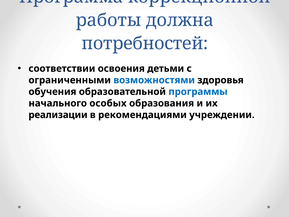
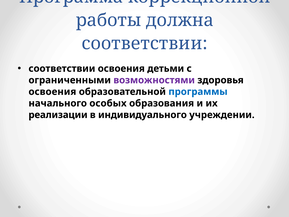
потребностей: потребностей -> соответствии (145, 43)
возможностями colour: blue -> purple (154, 80)
обучения: обучения -> освоения (52, 92)
рекомендациями: рекомендациями -> индивидуального (142, 115)
